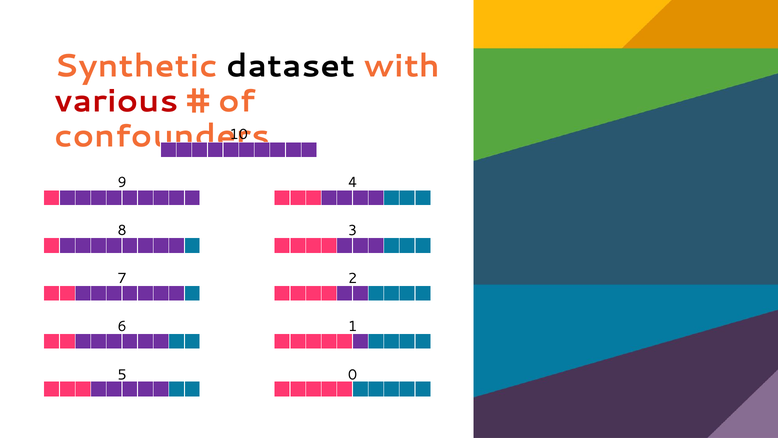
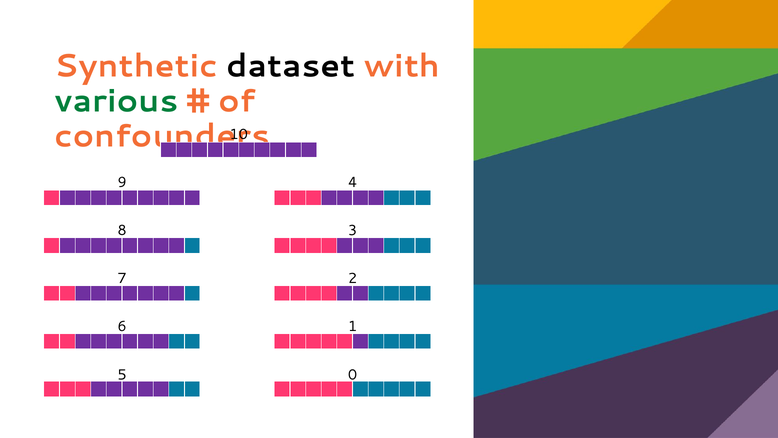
various colour: red -> green (116, 101)
